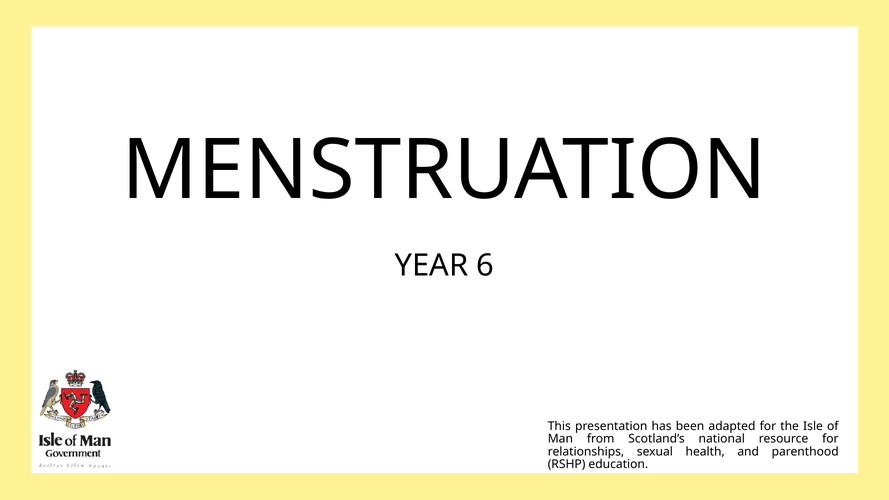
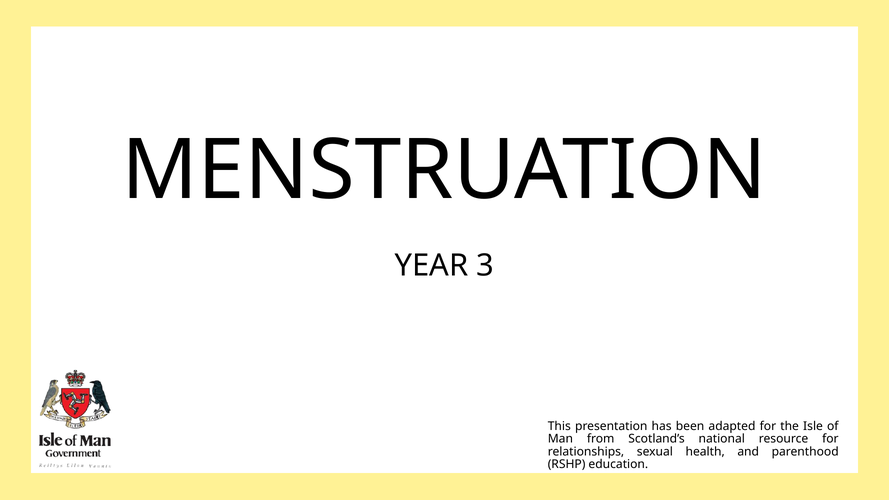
6: 6 -> 3 (485, 266)
